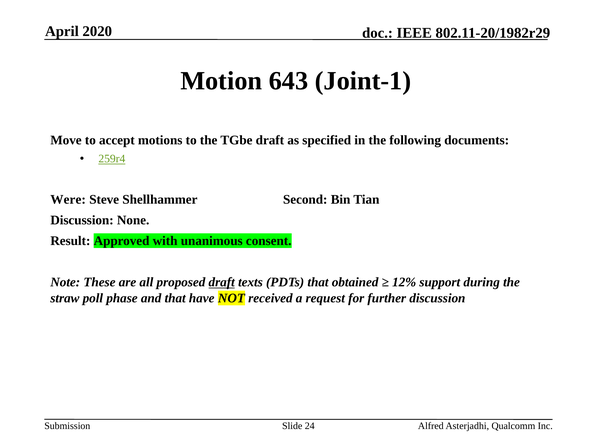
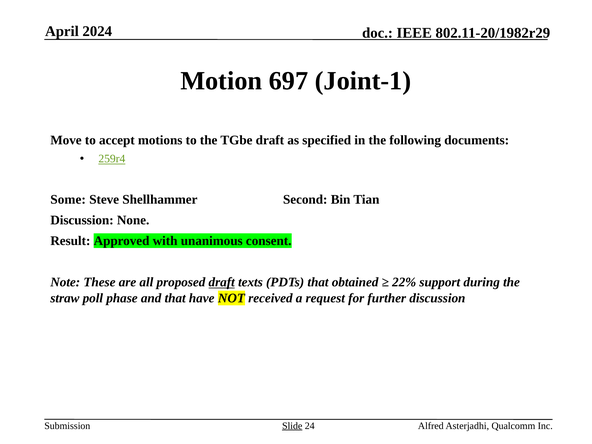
2020: 2020 -> 2024 (97, 31)
643: 643 -> 697 (288, 81)
Were: Were -> Some (68, 199)
12%: 12% -> 22% (404, 282)
Slide underline: none -> present (292, 426)
